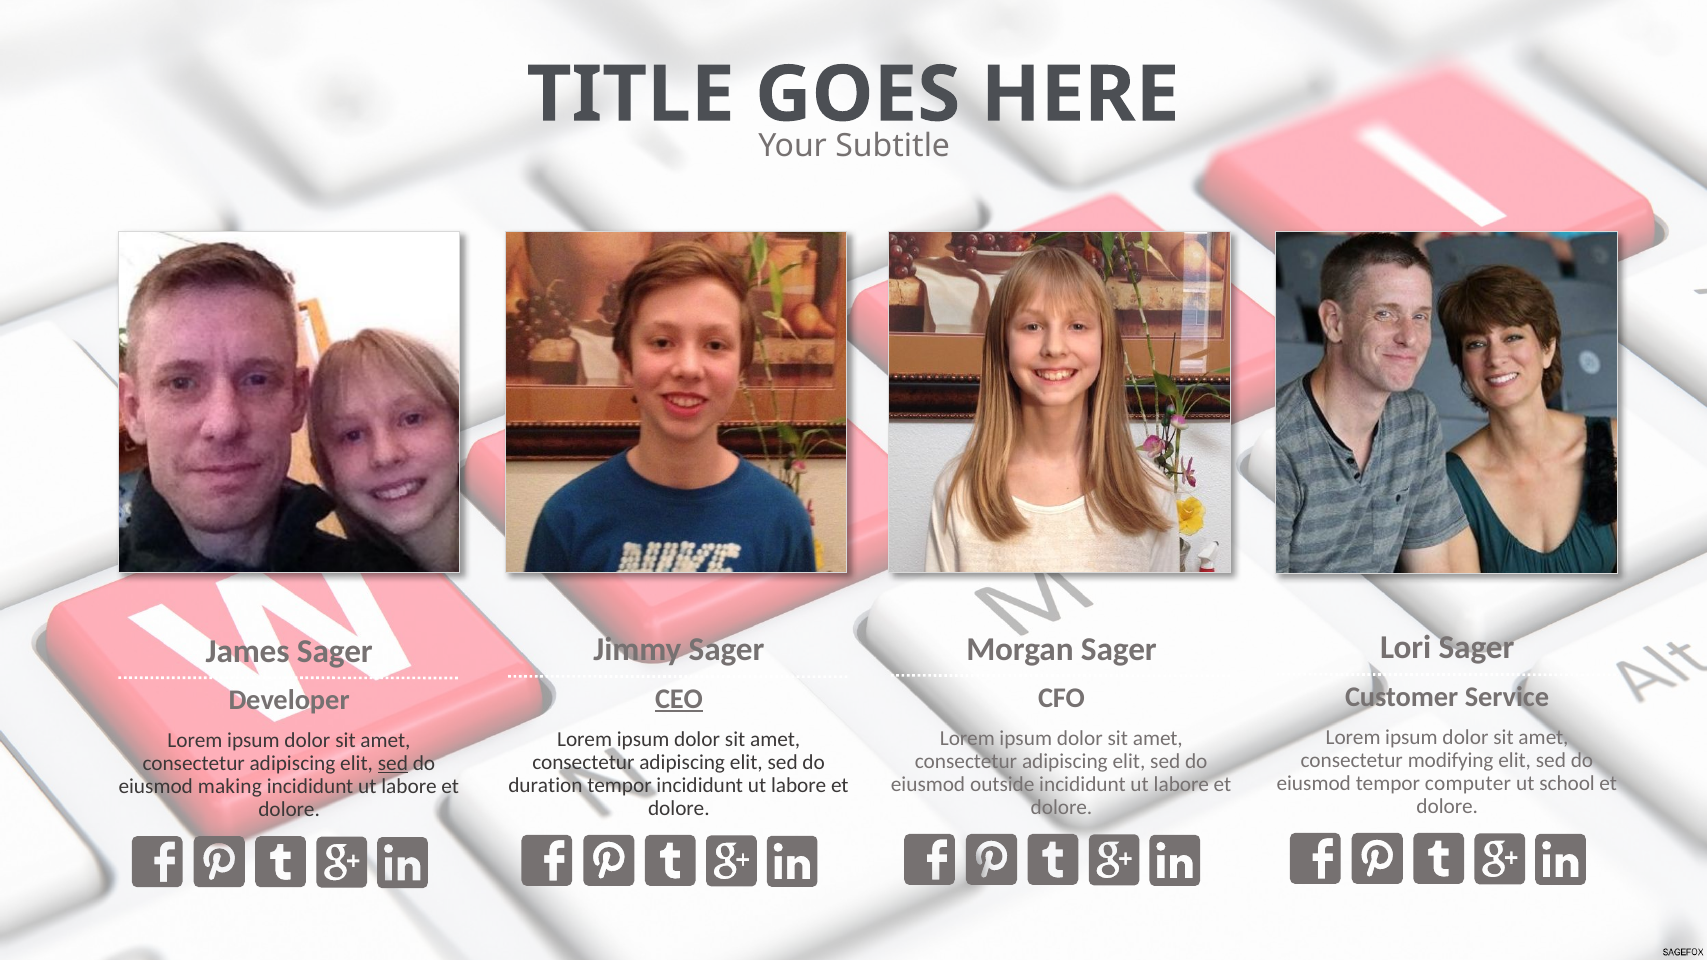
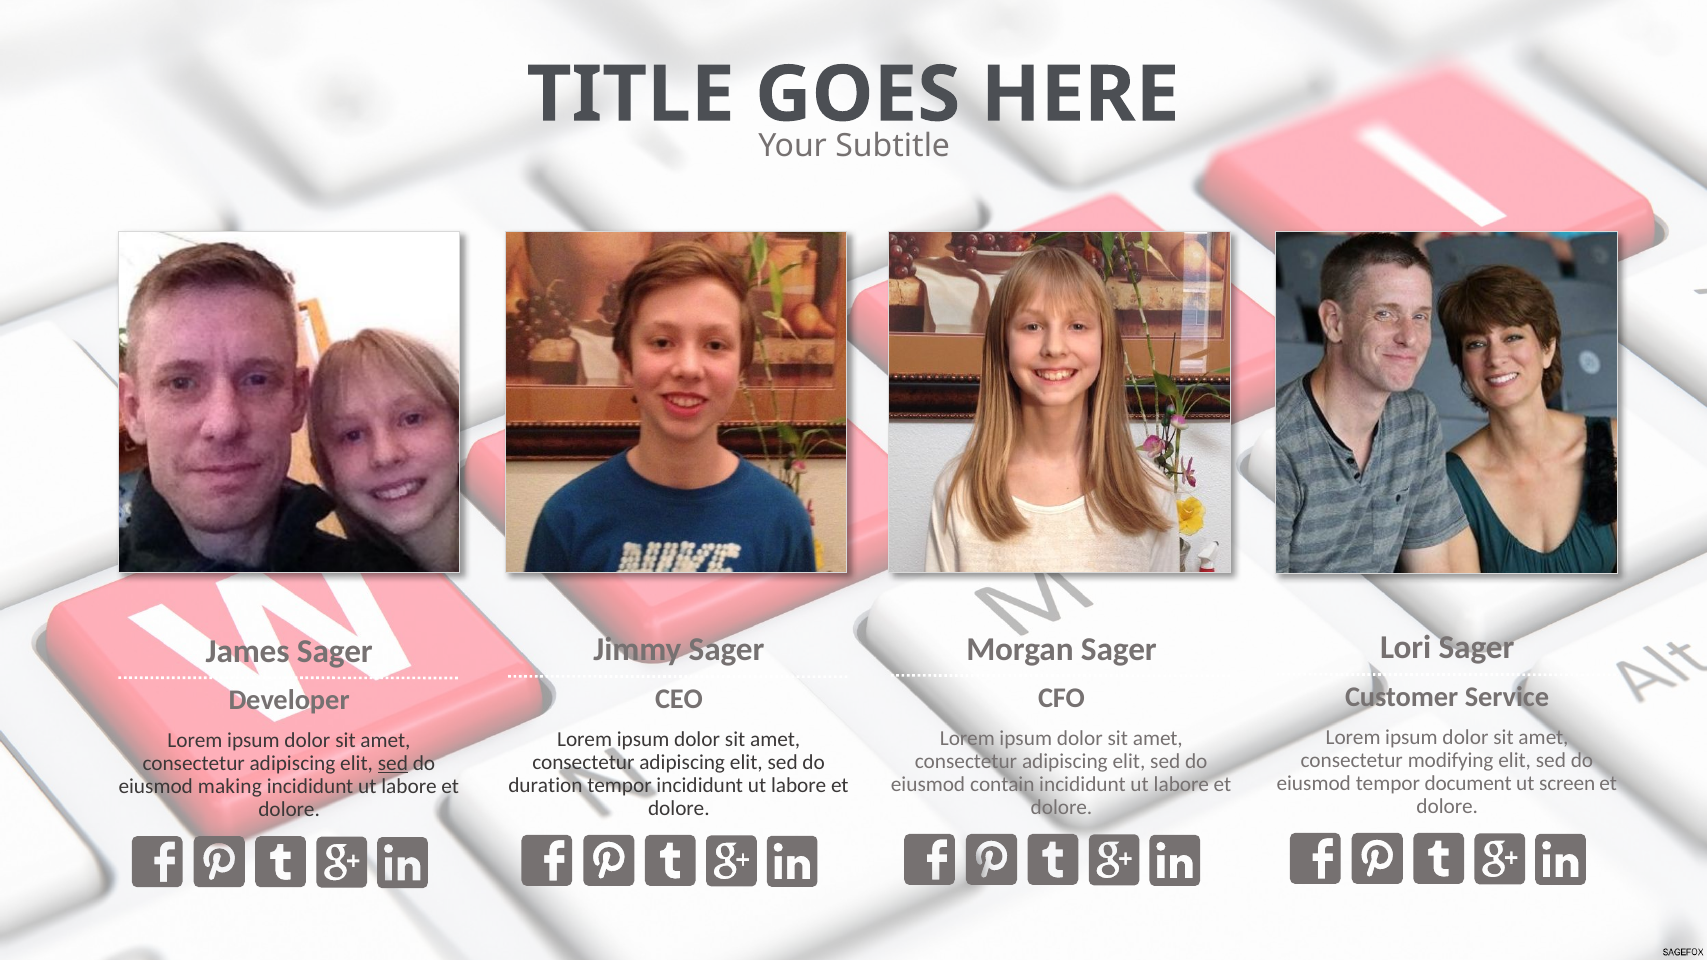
CEO underline: present -> none (679, 699)
computer: computer -> document (1468, 783)
school: school -> screen (1567, 783)
outside: outside -> contain (1002, 784)
